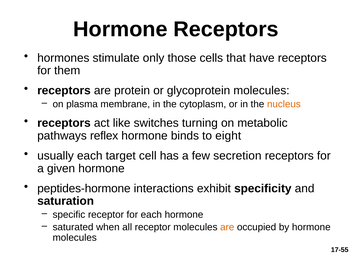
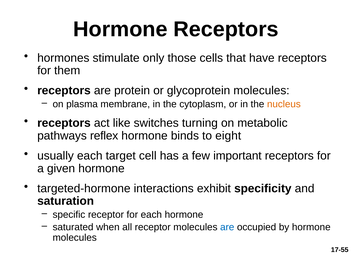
secretion: secretion -> important (237, 156)
peptides-hormone: peptides-hormone -> targeted-hormone (84, 188)
are colour: orange -> blue (227, 227)
